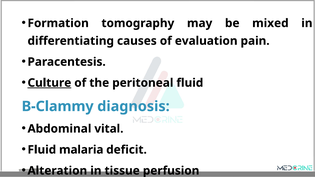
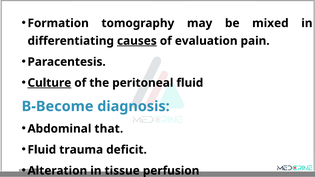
causes underline: none -> present (137, 41)
B-Clammy: B-Clammy -> B-Become (58, 106)
vital: vital -> that (109, 129)
malaria: malaria -> trauma (81, 150)
